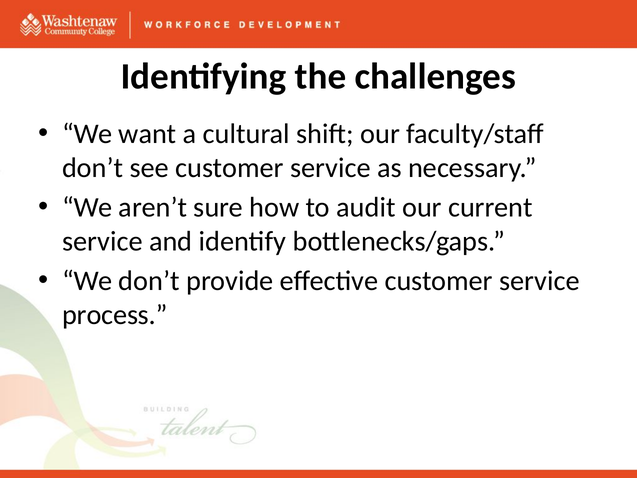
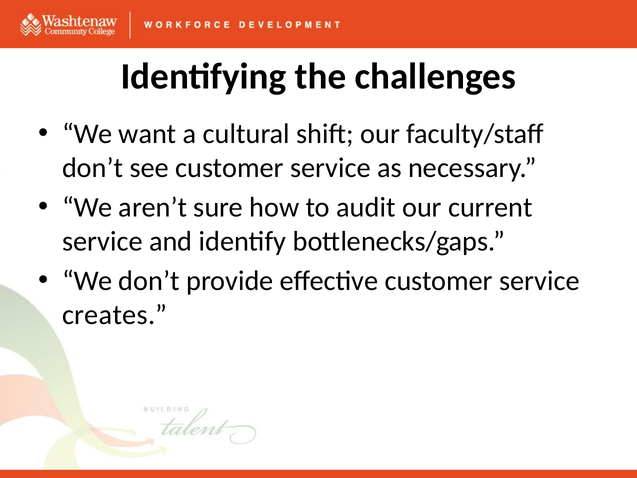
process: process -> creates (115, 315)
